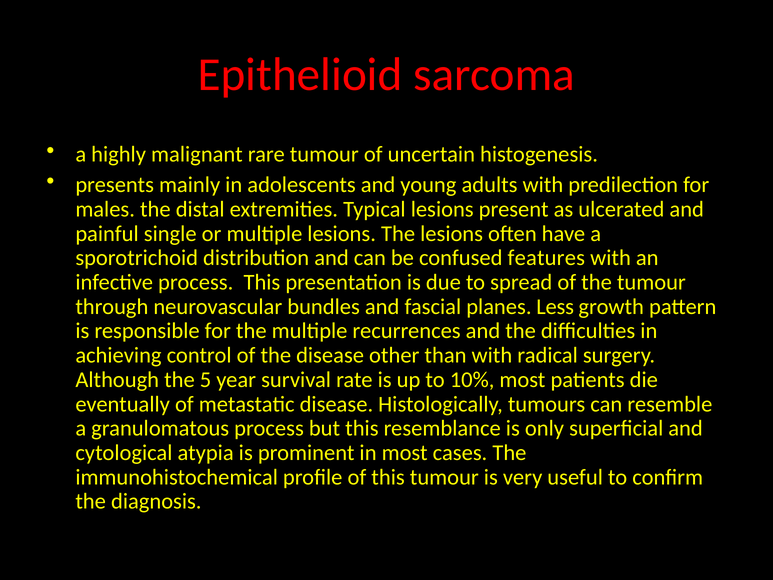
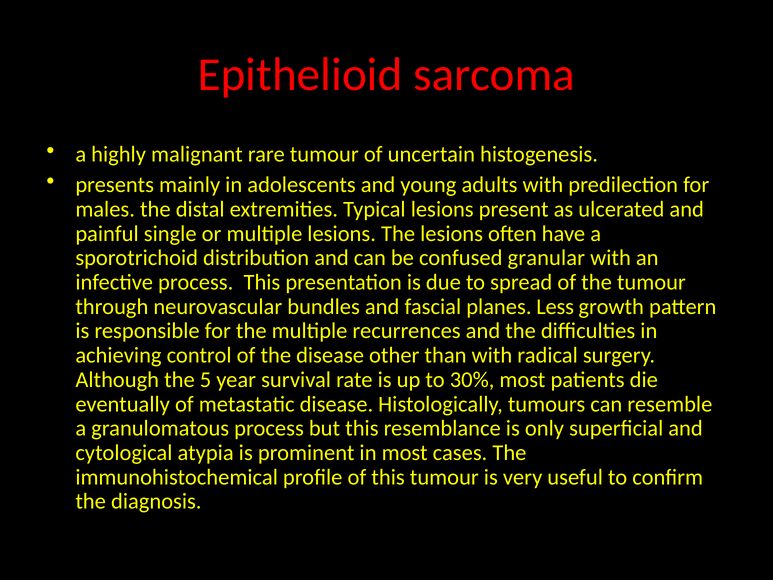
features: features -> granular (546, 258)
10%: 10% -> 30% (472, 380)
